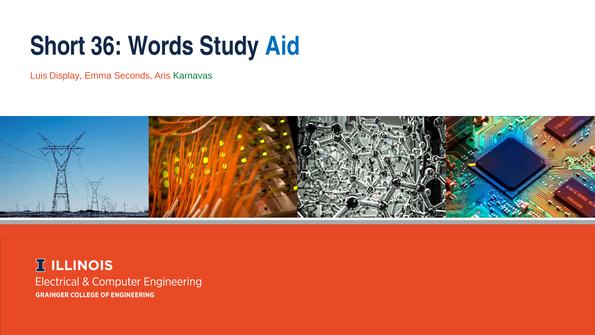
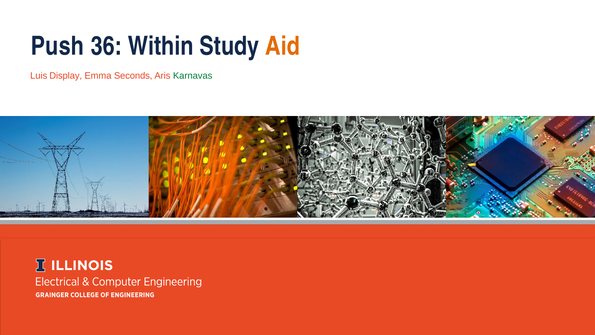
Short: Short -> Push (57, 46)
Words: Words -> Within (161, 46)
Aid colour: blue -> orange (283, 46)
